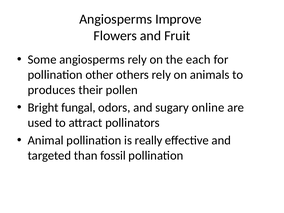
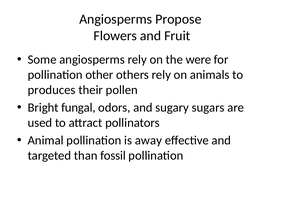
Improve: Improve -> Propose (178, 19)
each: each -> were (198, 60)
online: online -> sugars (208, 108)
really: really -> away (148, 140)
